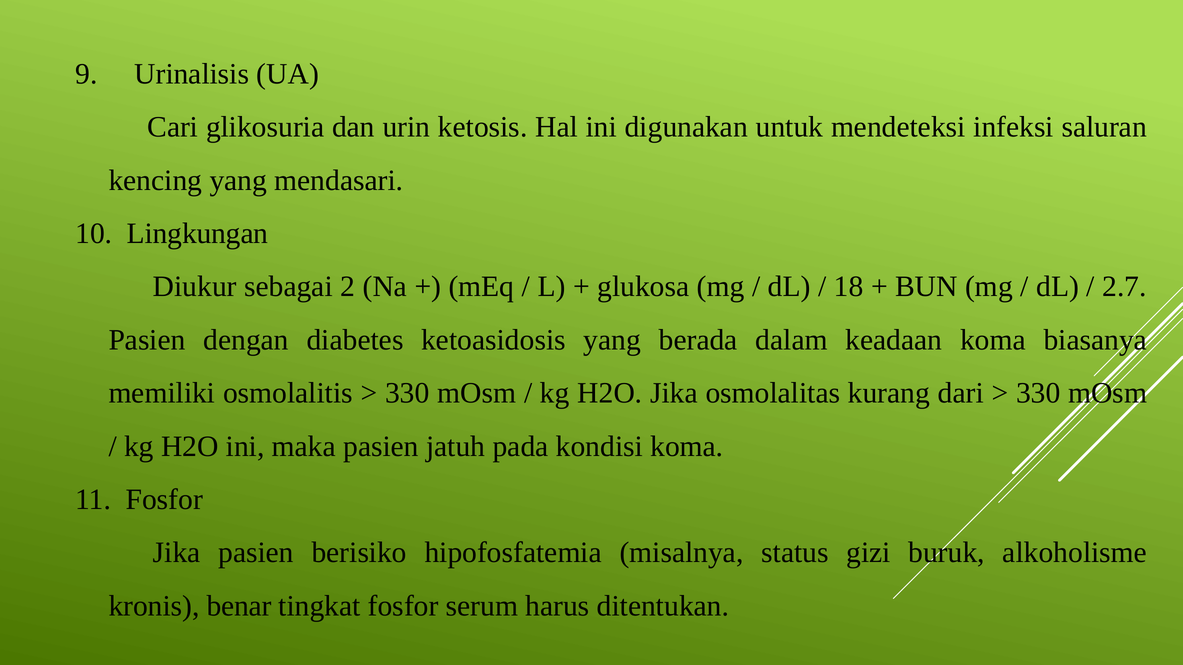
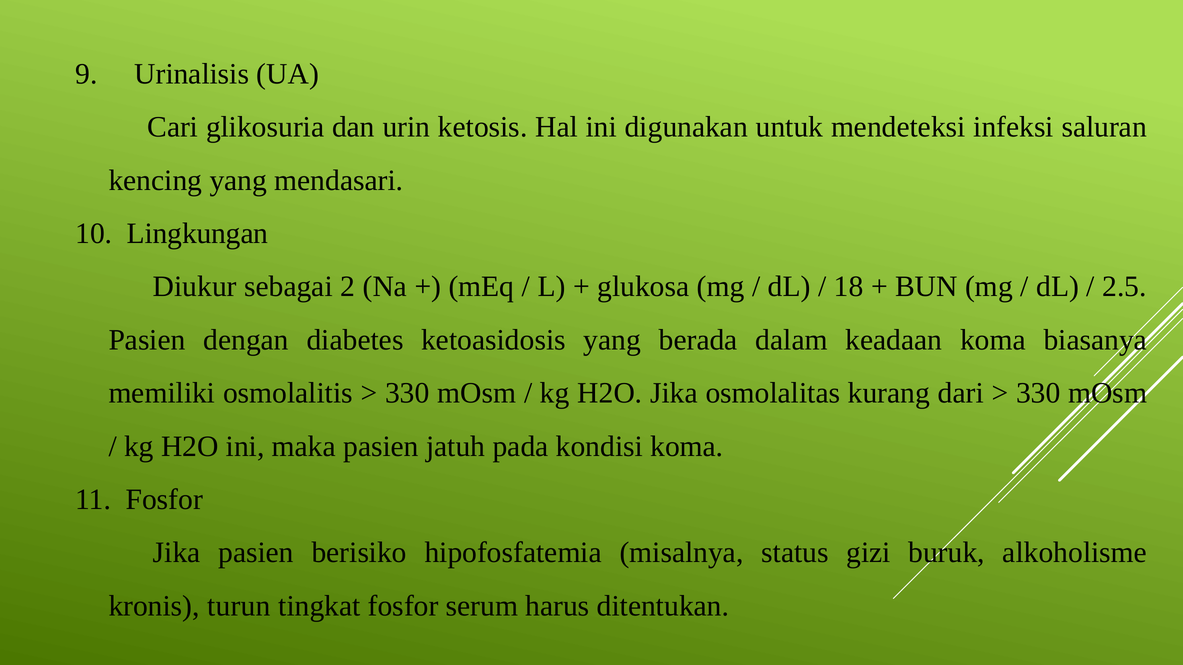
2.7: 2.7 -> 2.5 (1124, 287)
benar: benar -> turun (239, 606)
